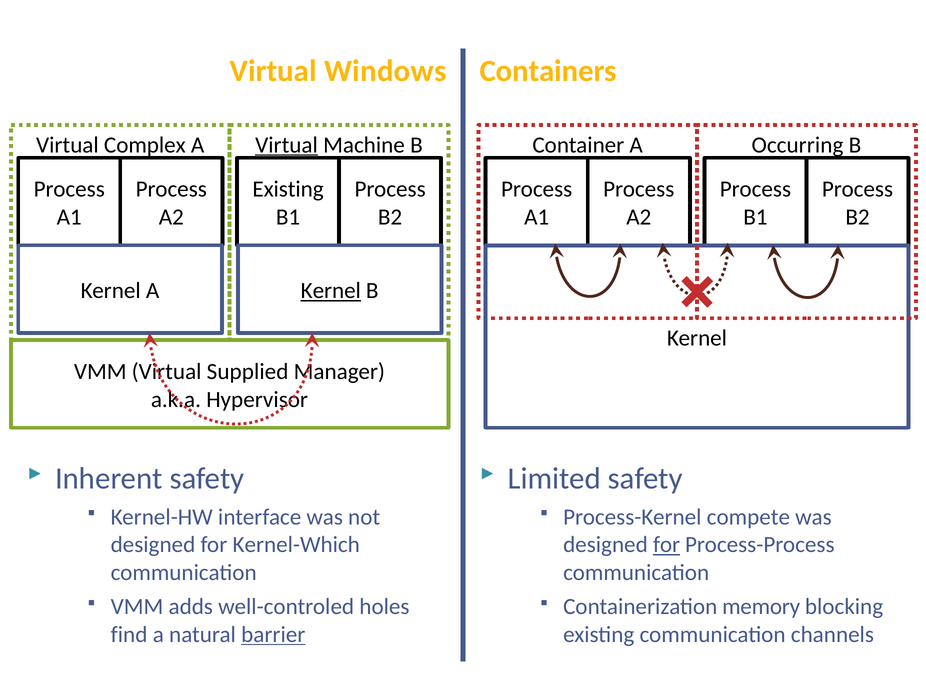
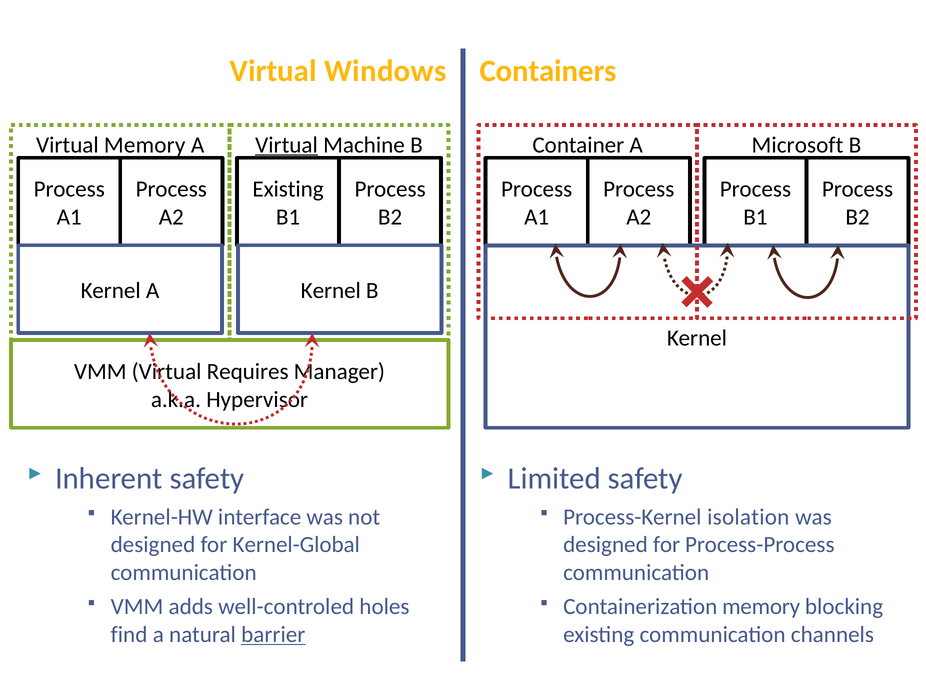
Virtual Complex: Complex -> Memory (145, 145)
Occurring: Occurring -> Microsoft (797, 145)
Kernel underline: present -> none (331, 291)
Supplied: Supplied -> Requires (248, 371)
compete: compete -> isolation (748, 516)
Kernel-Which: Kernel-Which -> Kernel-Global (296, 544)
for underline: present -> none (667, 544)
